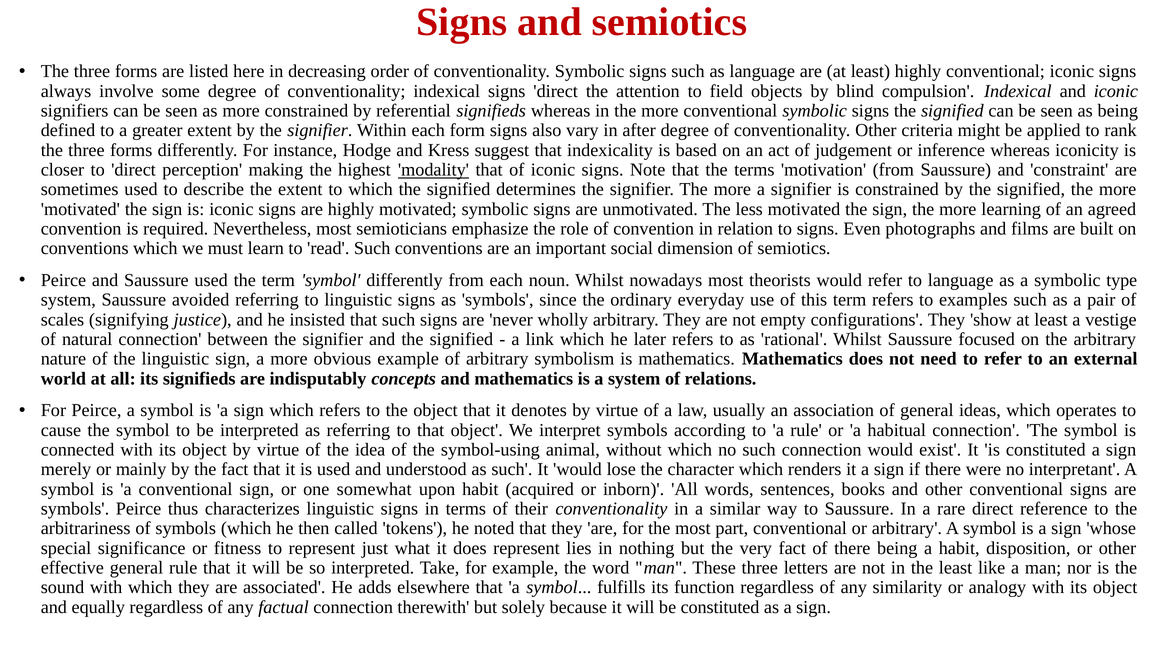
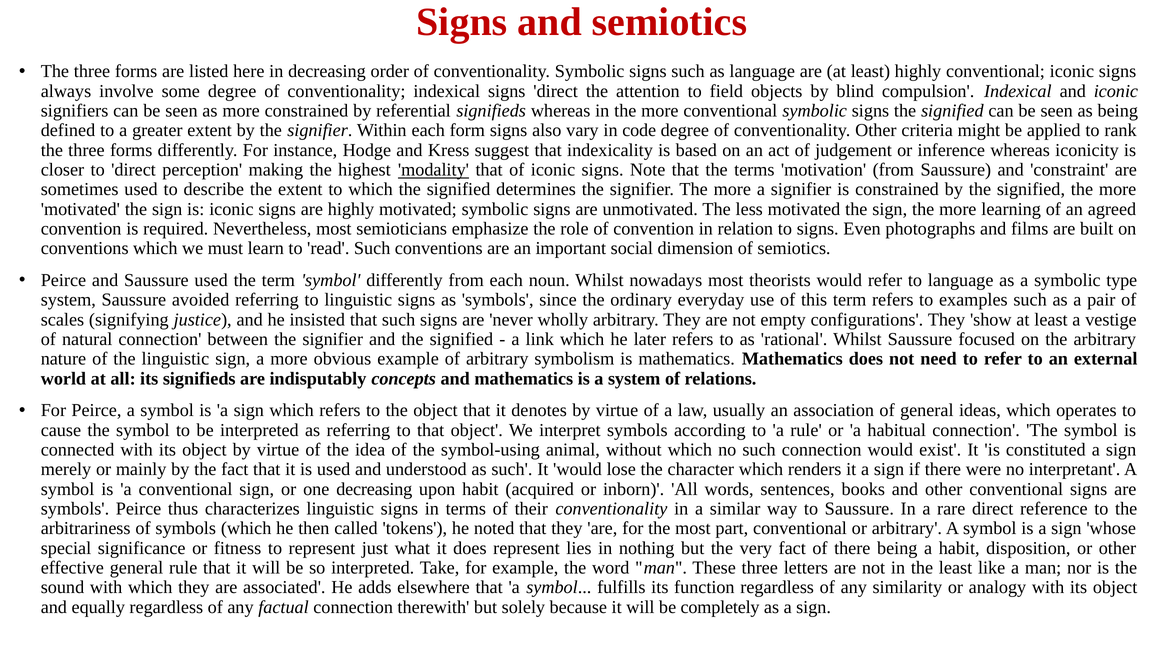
after: after -> code (639, 130)
one somewhat: somewhat -> decreasing (374, 489)
be constituted: constituted -> completely (720, 607)
